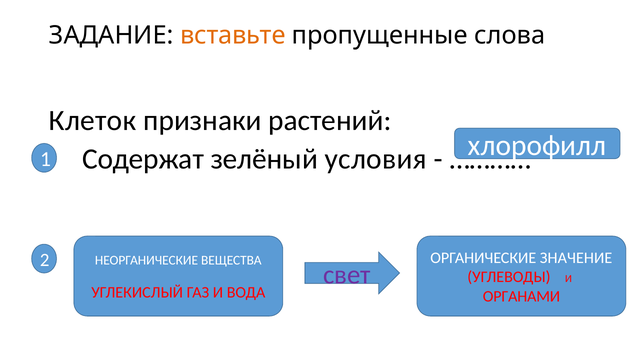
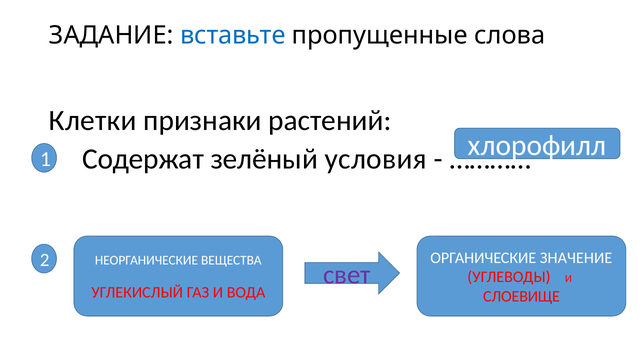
вставьте colour: orange -> blue (233, 35)
Клеток: Клеток -> Клетки (93, 121)
ОРГАНАМИ: ОРГАНАМИ -> СЛОЕВИЩЕ (521, 297)
